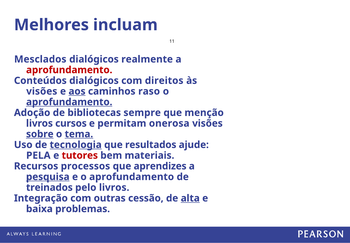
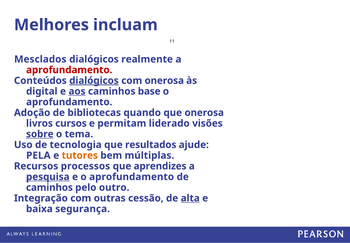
dialógicos underline: none -> present (94, 80)
com direitos: direitos -> onerosa (164, 80)
visões: visões -> digital (42, 91)
raso: raso -> base (149, 91)
aprofundamento underline: present -> none (69, 102)
sempre: sempre -> quando (142, 112)
que menção: menção -> onerosa (204, 112)
onerosa: onerosa -> liderado (169, 123)
tema underline: present -> none (79, 134)
tecnologia underline: present -> none (76, 144)
tutores colour: red -> orange (80, 155)
materiais: materiais -> múltiplas (149, 155)
treinados: treinados -> caminhos (49, 187)
pelo livros: livros -> outro (114, 187)
problemas: problemas -> segurança (83, 208)
